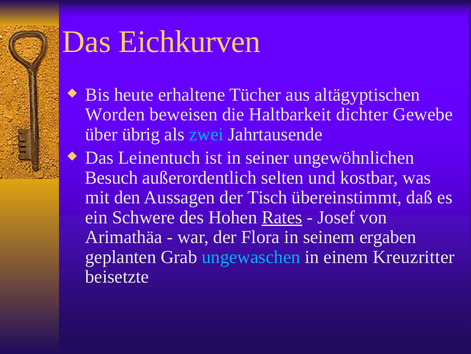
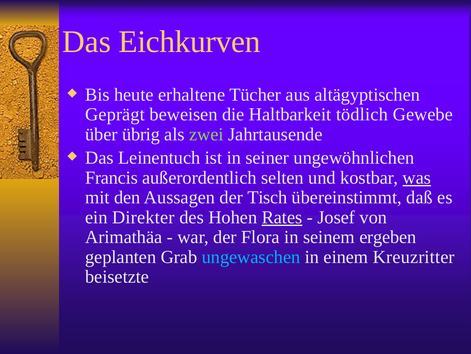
Worden: Worden -> Geprägt (115, 114)
dichter: dichter -> tödlich (362, 114)
zwei colour: light blue -> light green (206, 134)
Besuch: Besuch -> Francis (111, 177)
was underline: none -> present (417, 177)
Schwere: Schwere -> Direkter (143, 217)
ergaben: ergaben -> ergeben (388, 237)
